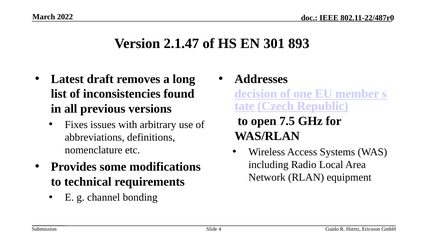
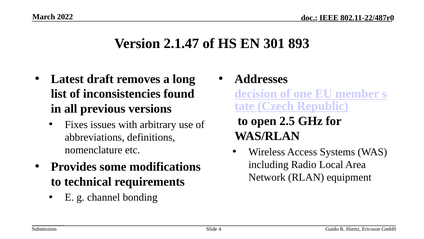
7.5: 7.5 -> 2.5 (287, 121)
